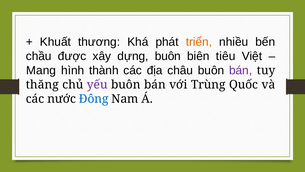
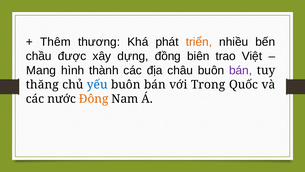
Khuất: Khuất -> Thêm (55, 42)
dựng buôn: buôn -> đồng (168, 56)
tiêu: tiêu -> trao (226, 56)
yếu colour: purple -> blue (97, 85)
Trùng: Trùng -> Trong (208, 85)
Đông colour: blue -> orange (94, 99)
